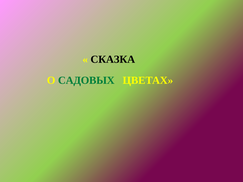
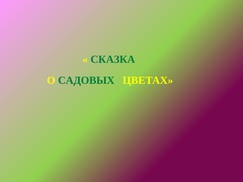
СКАЗКА colour: black -> green (113, 59)
